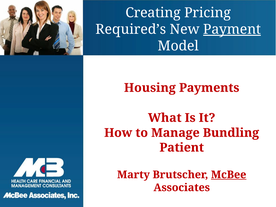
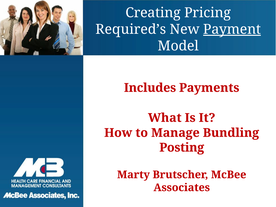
Housing: Housing -> Includes (150, 88)
Patient: Patient -> Posting (182, 148)
McBee underline: present -> none (229, 175)
